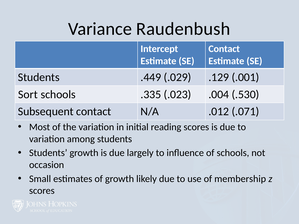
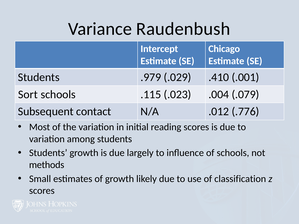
Contact: Contact -> Chicago (224, 49)
.449: .449 -> .979 (151, 77)
.129: .129 -> .410 (219, 77)
.335: .335 -> .115 (151, 94)
.530: .530 -> .079 (245, 94)
.071: .071 -> .776 (245, 112)
occasion: occasion -> methods (47, 165)
membership: membership -> classification (240, 179)
